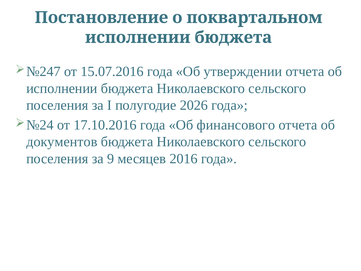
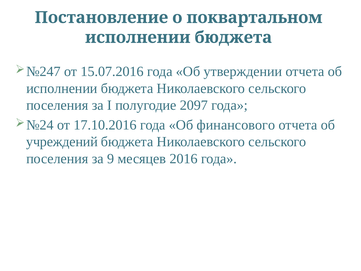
2026: 2026 -> 2097 (194, 105)
документов: документов -> учреждений (62, 142)
